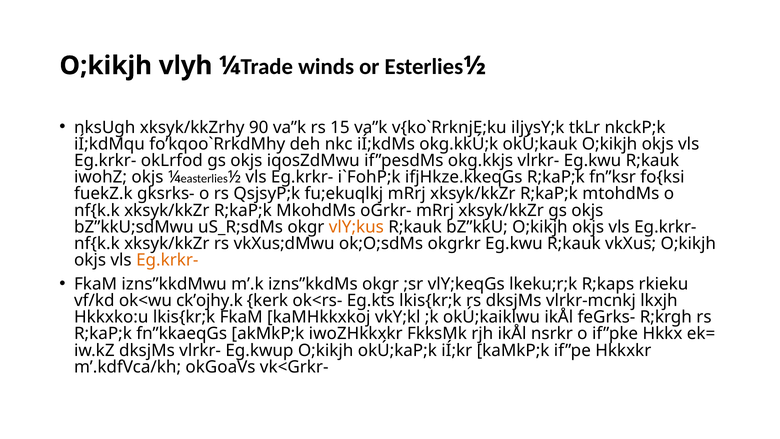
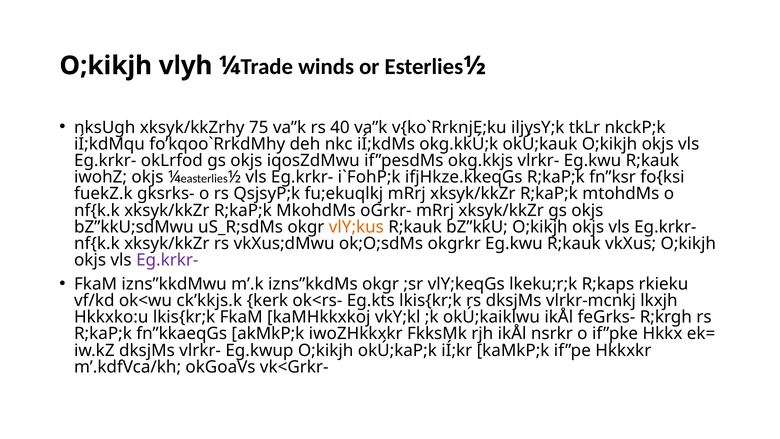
90: 90 -> 75 (259, 127)
15: 15 -> 40 (340, 127)
Eg.krkr- colour: orange -> purple (167, 260)
ck’ojhy.k: ck’ojhy.k -> ck’kkjs.k (209, 300)
